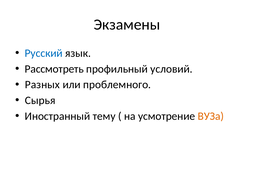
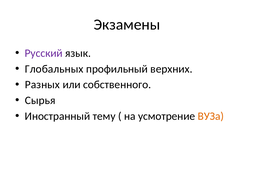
Русский colour: blue -> purple (44, 53)
Рассмотреть: Рассмотреть -> Глобальных (54, 69)
условий: условий -> верхних (171, 69)
проблемного: проблемного -> собственного (117, 85)
